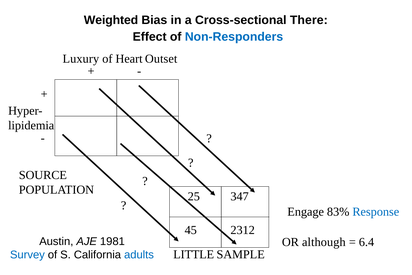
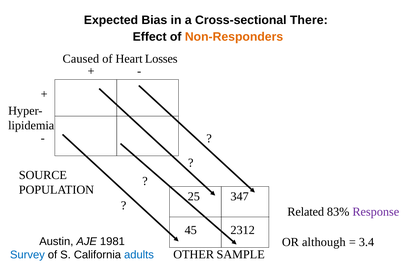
Weighted: Weighted -> Expected (111, 20)
Non-Responders colour: blue -> orange (234, 37)
Luxury: Luxury -> Caused (81, 59)
Outset: Outset -> Losses (161, 59)
Engage: Engage -> Related (306, 211)
Response colour: blue -> purple (376, 211)
6.4: 6.4 -> 3.4 (367, 242)
LITTLE: LITTLE -> OTHER (194, 254)
